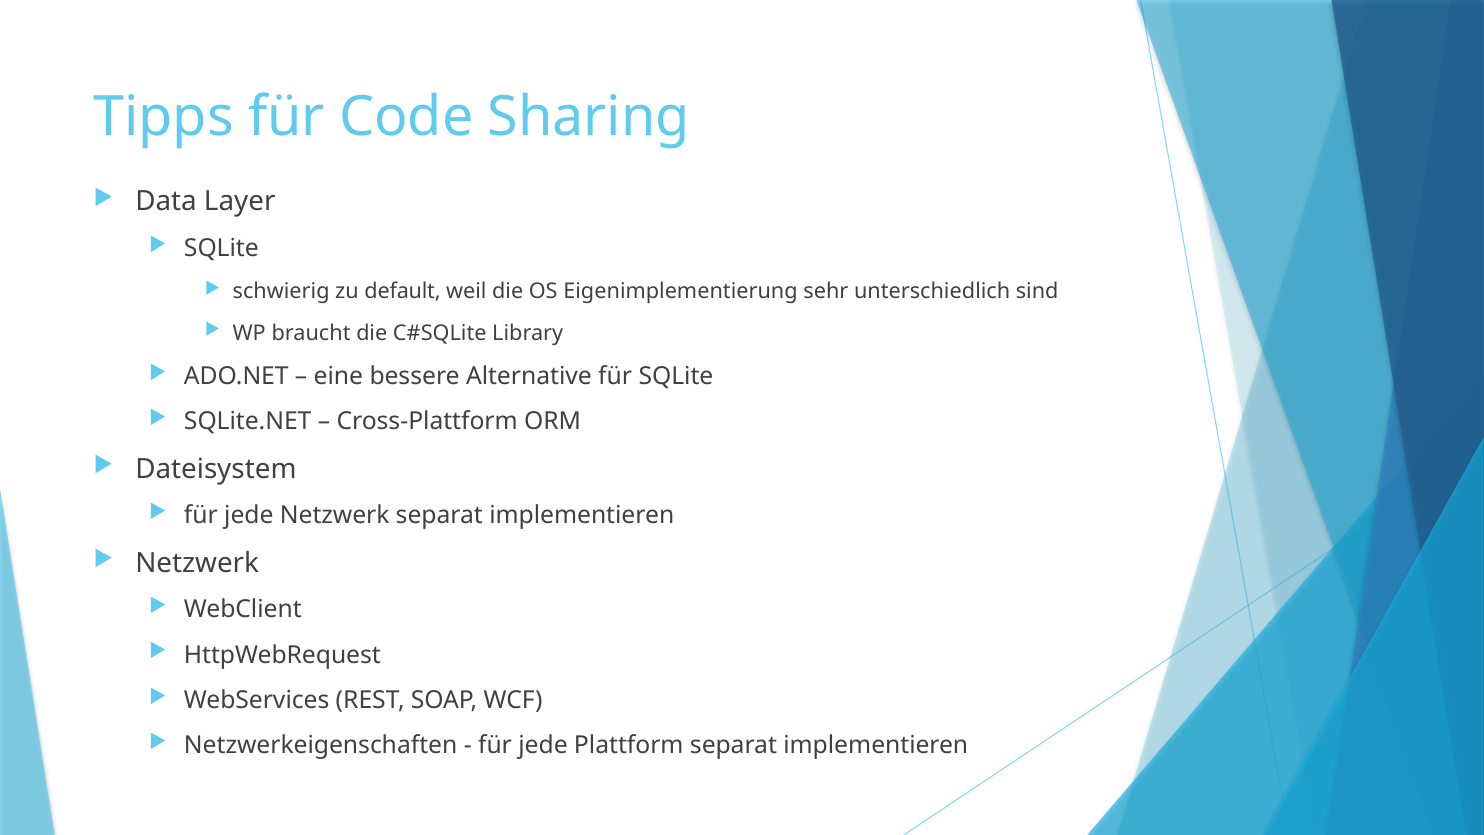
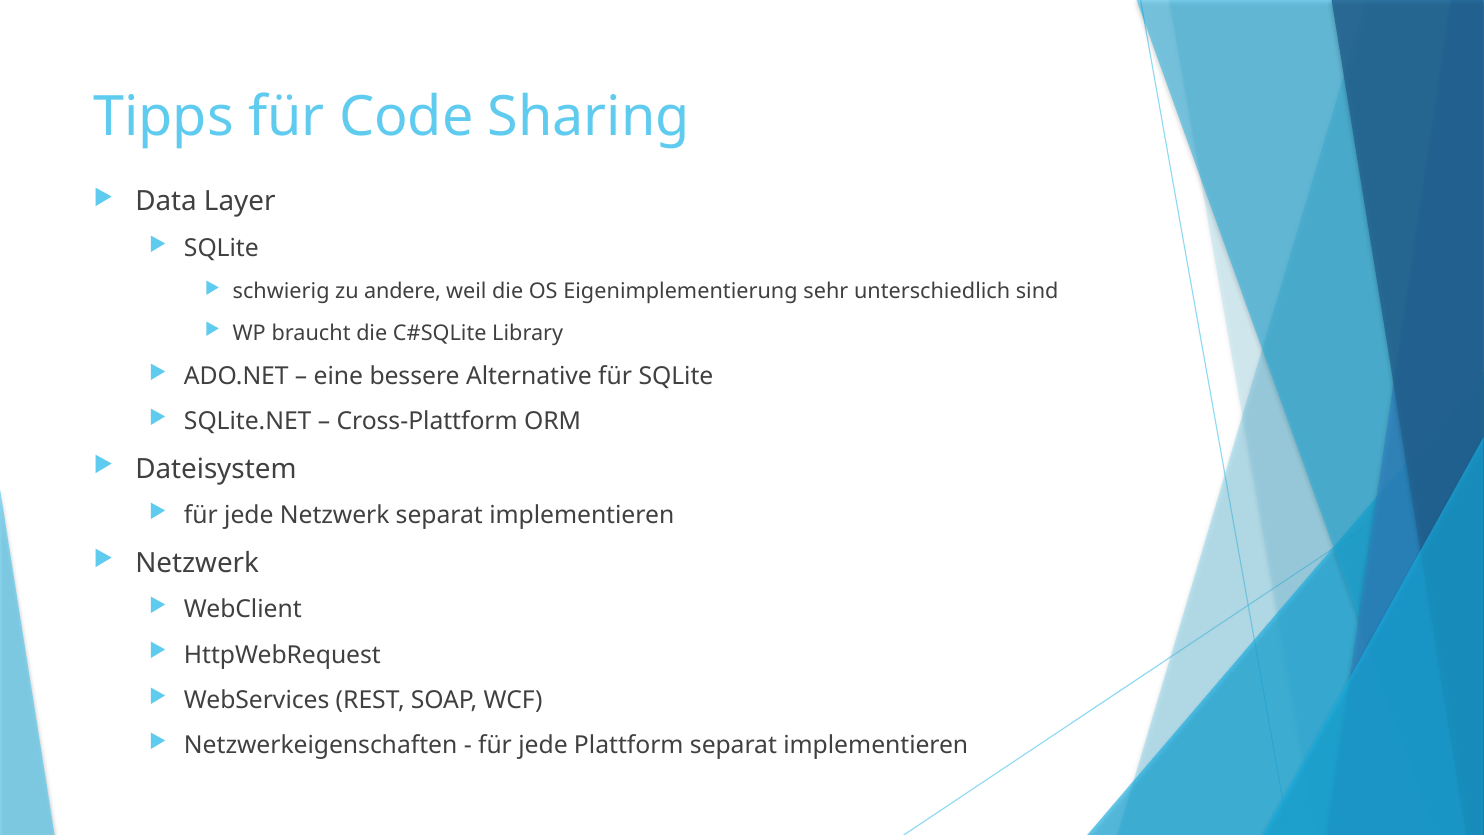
default: default -> andere (403, 292)
